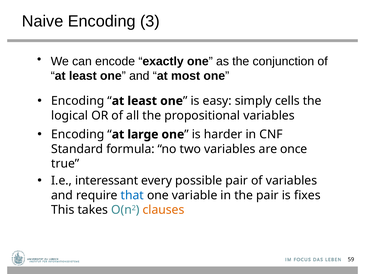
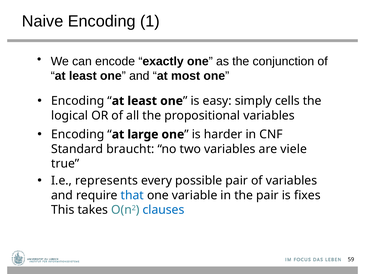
3: 3 -> 1 (150, 21)
formula: formula -> braucht (130, 149)
once: once -> viele (294, 149)
interessant: interessant -> represents (106, 181)
clauses colour: orange -> blue (164, 210)
